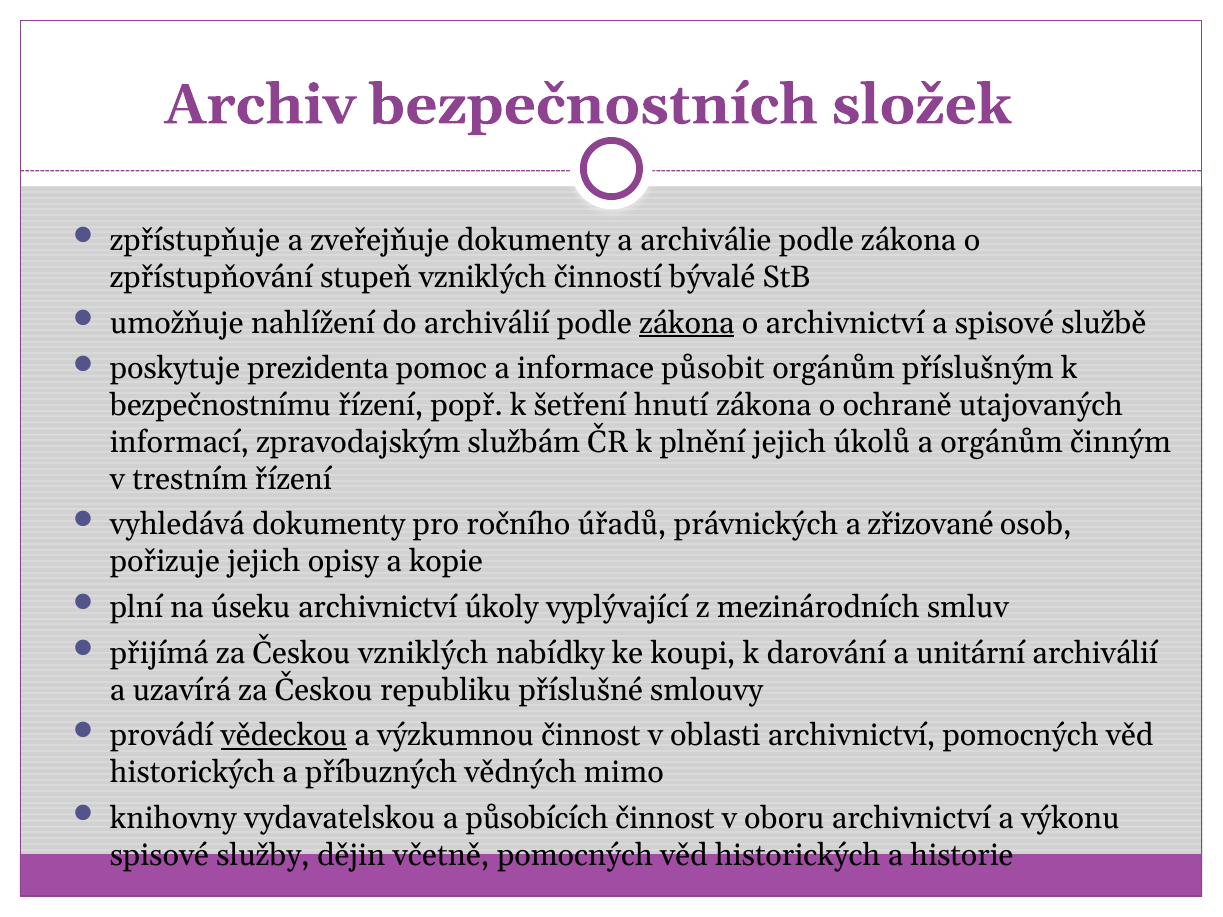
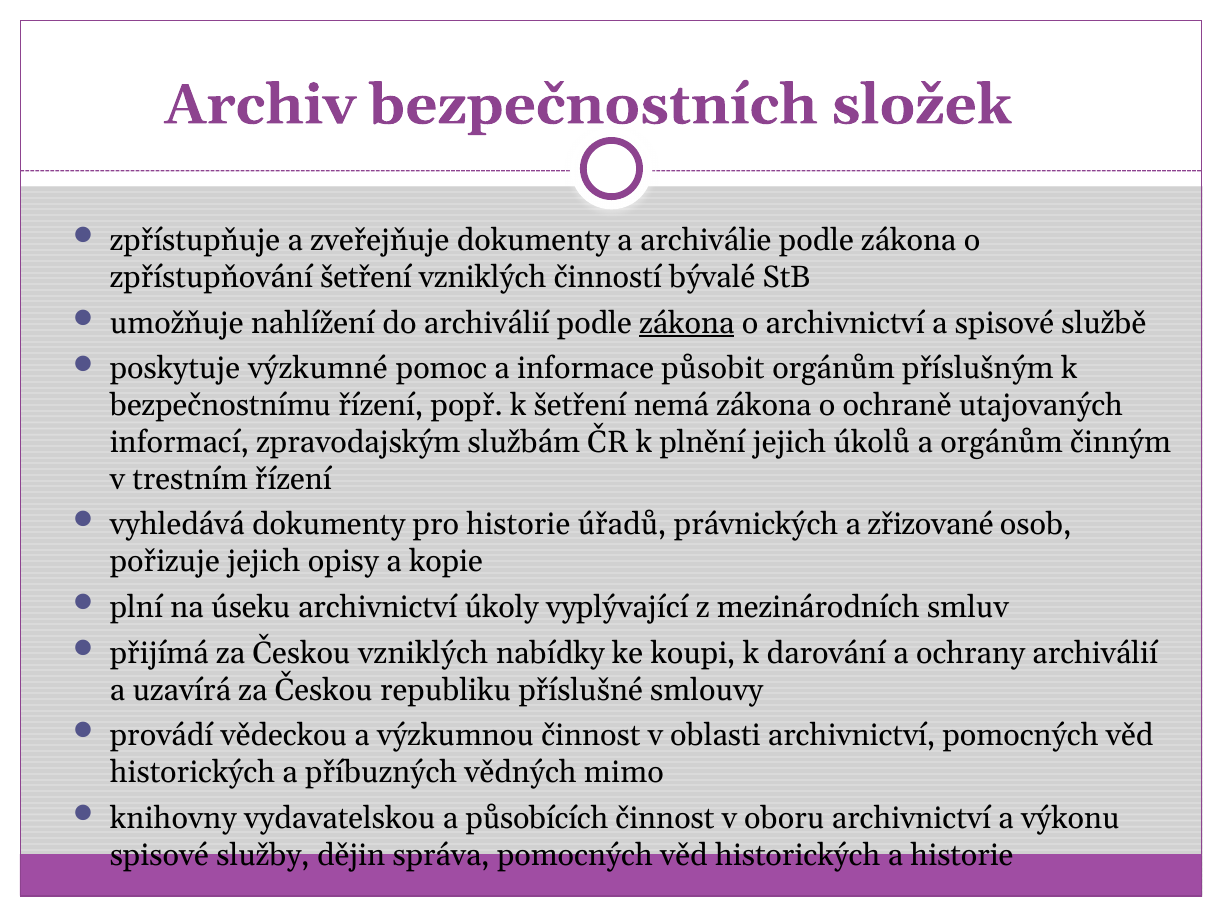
zpřístupňování stupeň: stupeň -> šetření (366, 277)
prezidenta: prezidenta -> výzkumné (318, 369)
hnutí: hnutí -> nemá (671, 406)
pro ročního: ročního -> historie (518, 525)
unitární: unitární -> ochrany (971, 653)
vědeckou underline: present -> none (284, 736)
včetně: včetně -> správa (441, 855)
